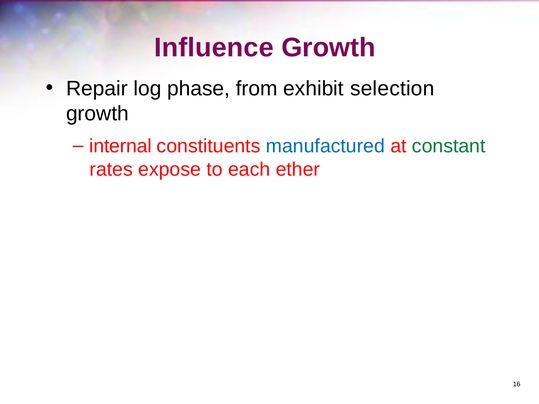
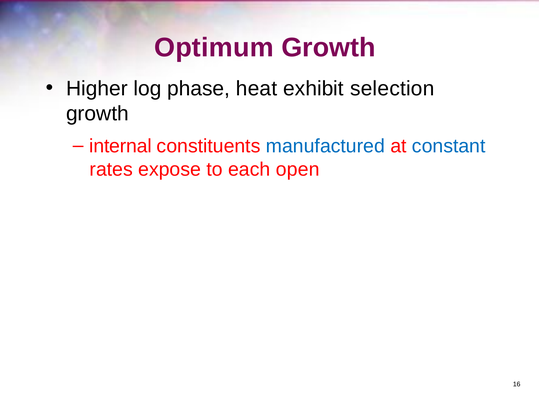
Influence: Influence -> Optimum (214, 48)
Repair: Repair -> Higher (97, 89)
from: from -> heat (257, 89)
constant colour: green -> blue (449, 146)
ether: ether -> open (298, 170)
